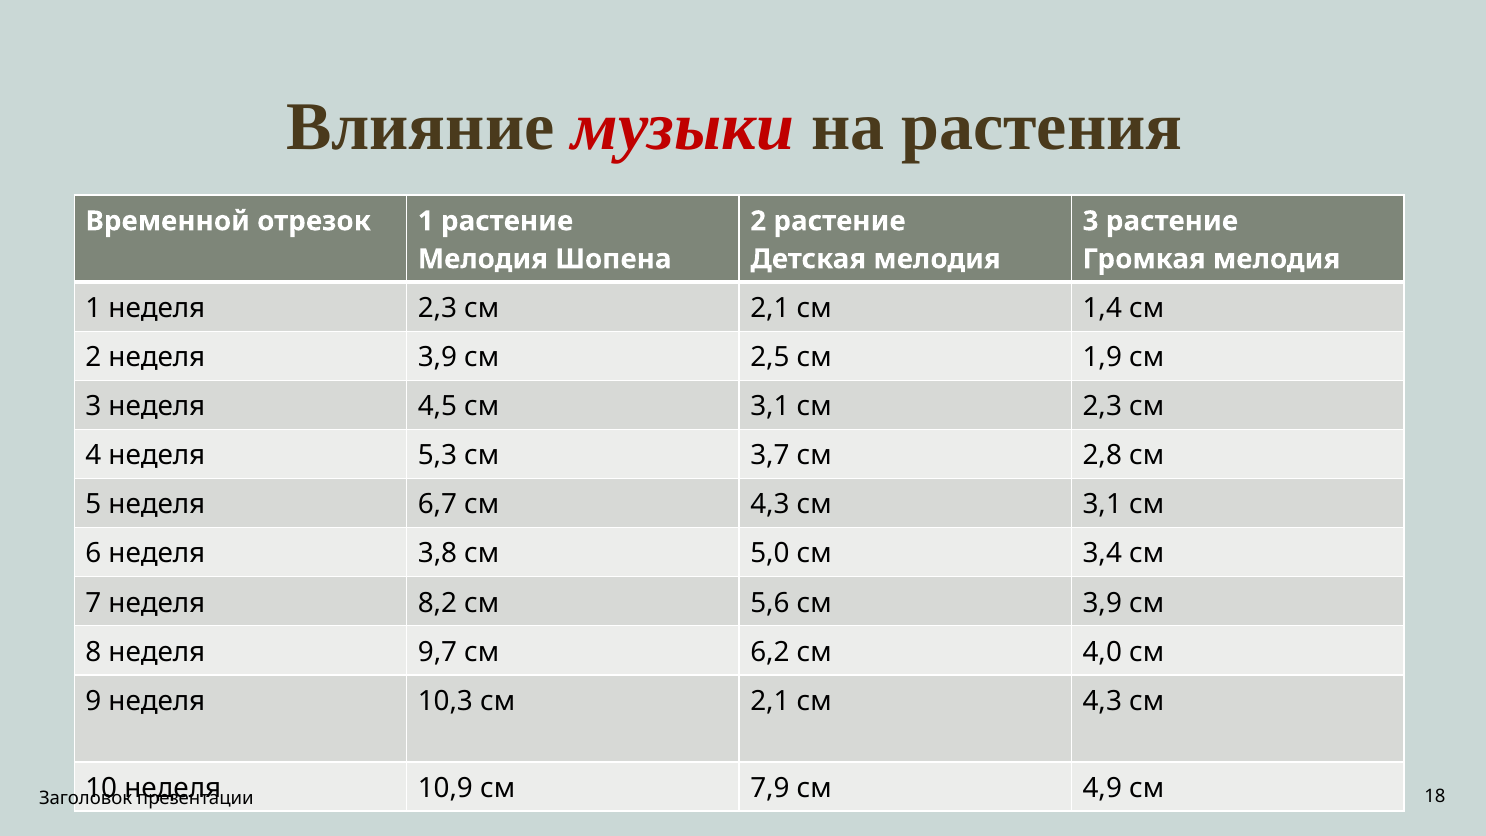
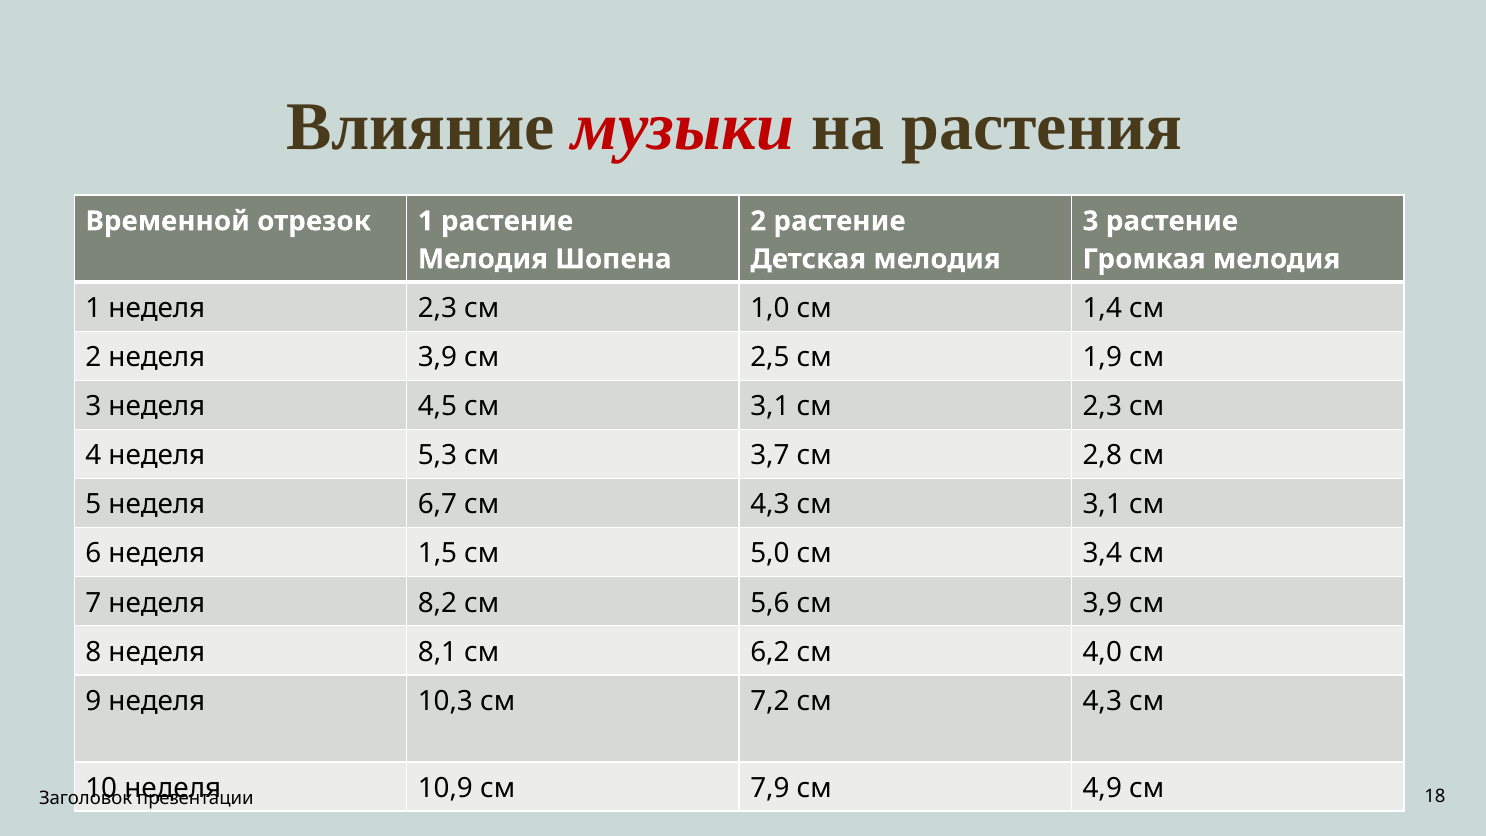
2,3 см 2,1: 2,1 -> 1,0 (770, 308)
3,8: 3,8 -> 1,5 (437, 554)
9,7: 9,7 -> 8,1 (437, 652)
10,3 см 2,1: 2,1 -> 7,2 (770, 701)
